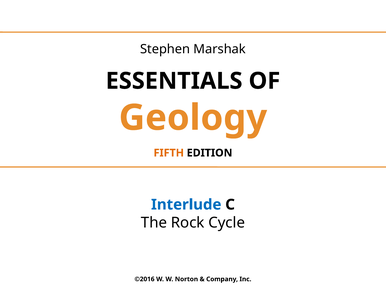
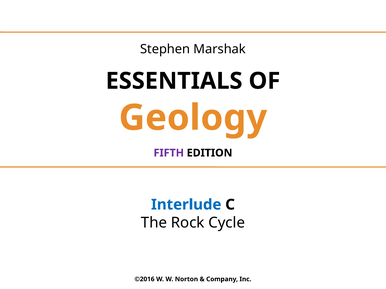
FIFTH colour: orange -> purple (169, 153)
